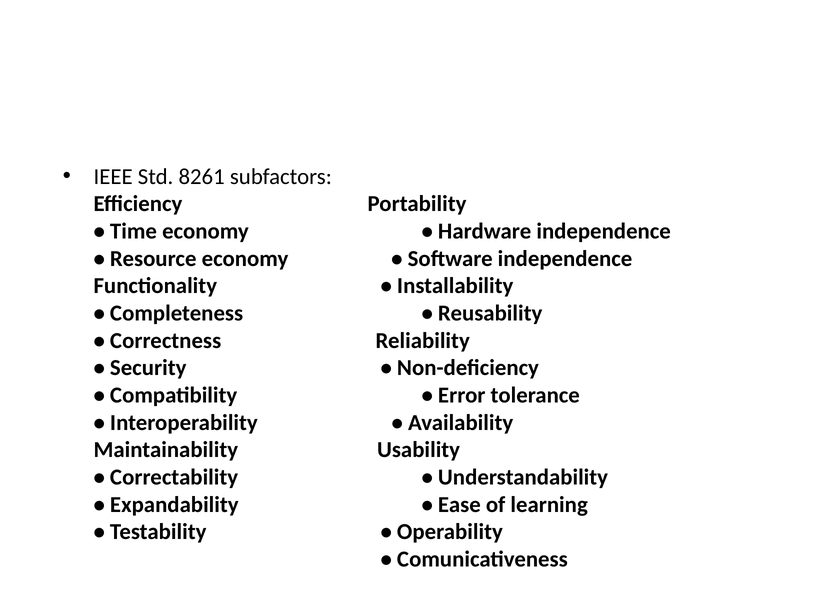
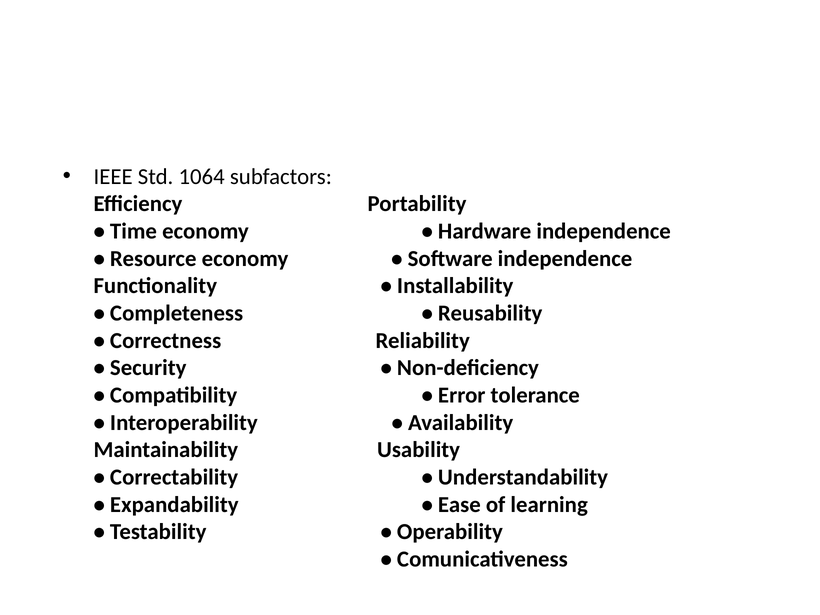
8261: 8261 -> 1064 (202, 176)
